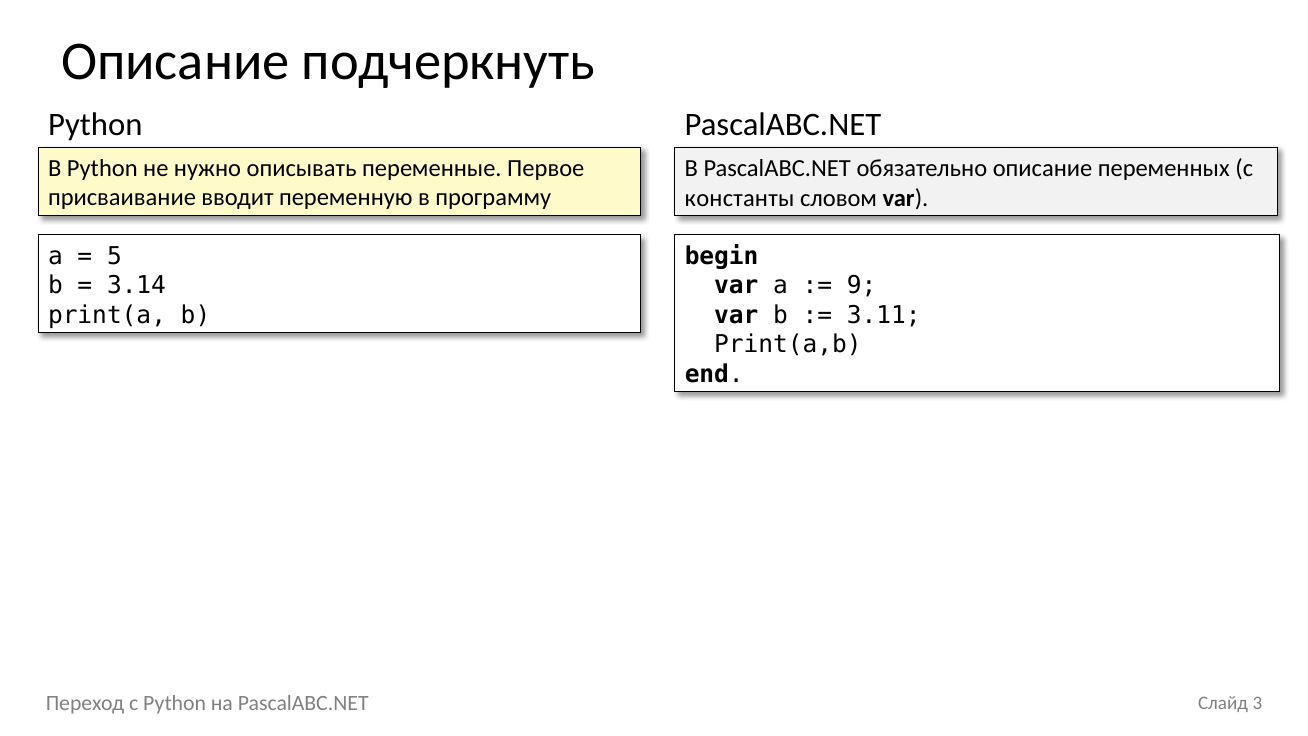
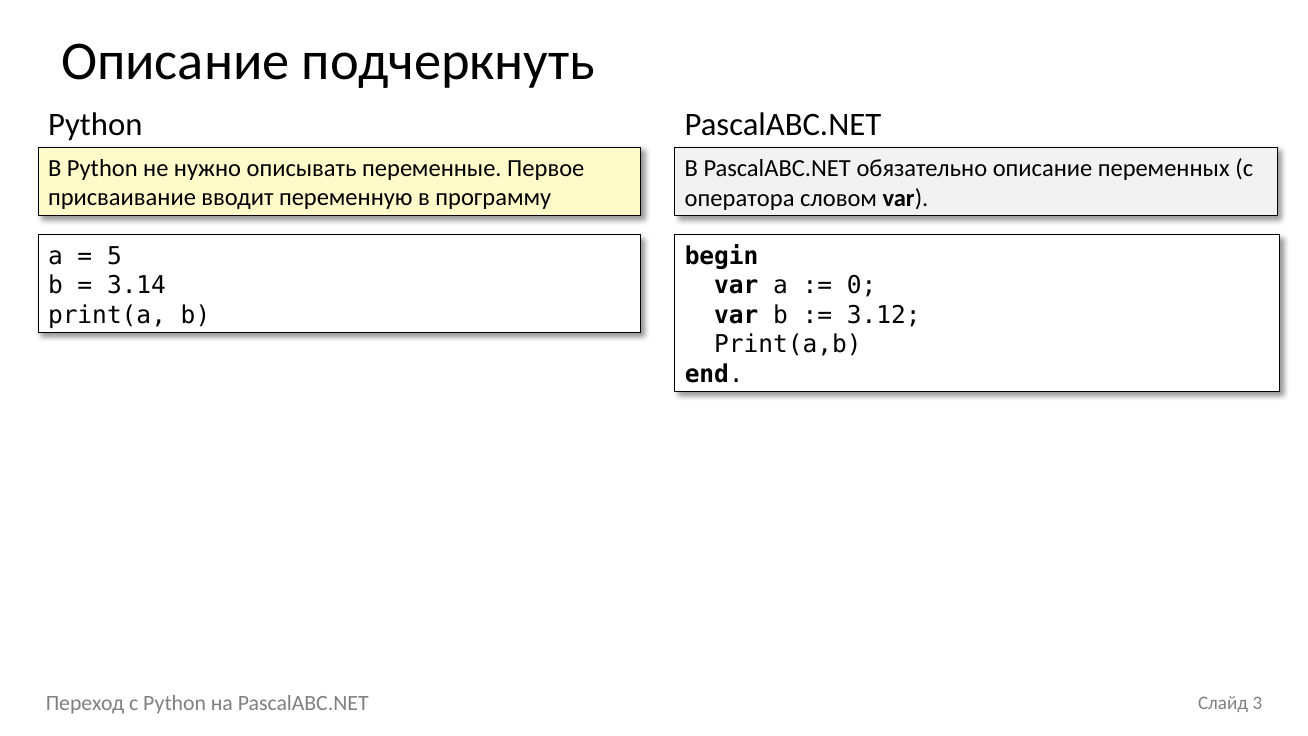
константы: константы -> оператора (740, 198)
9: 9 -> 0 (862, 286)
3.11: 3.11 -> 3.12 (884, 315)
